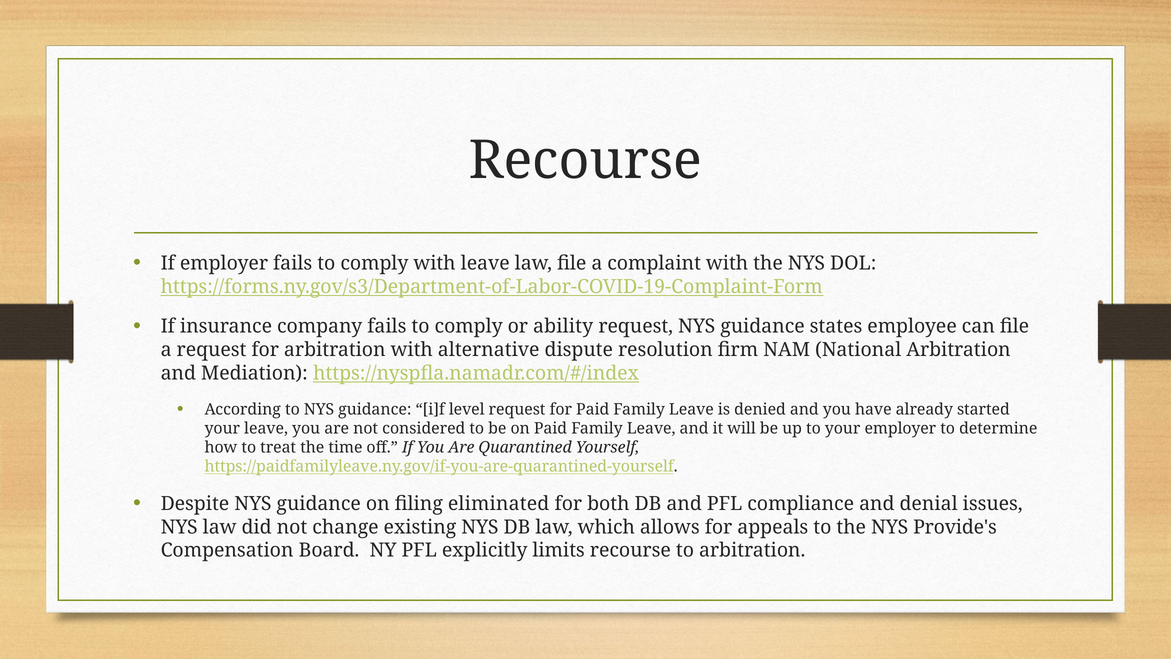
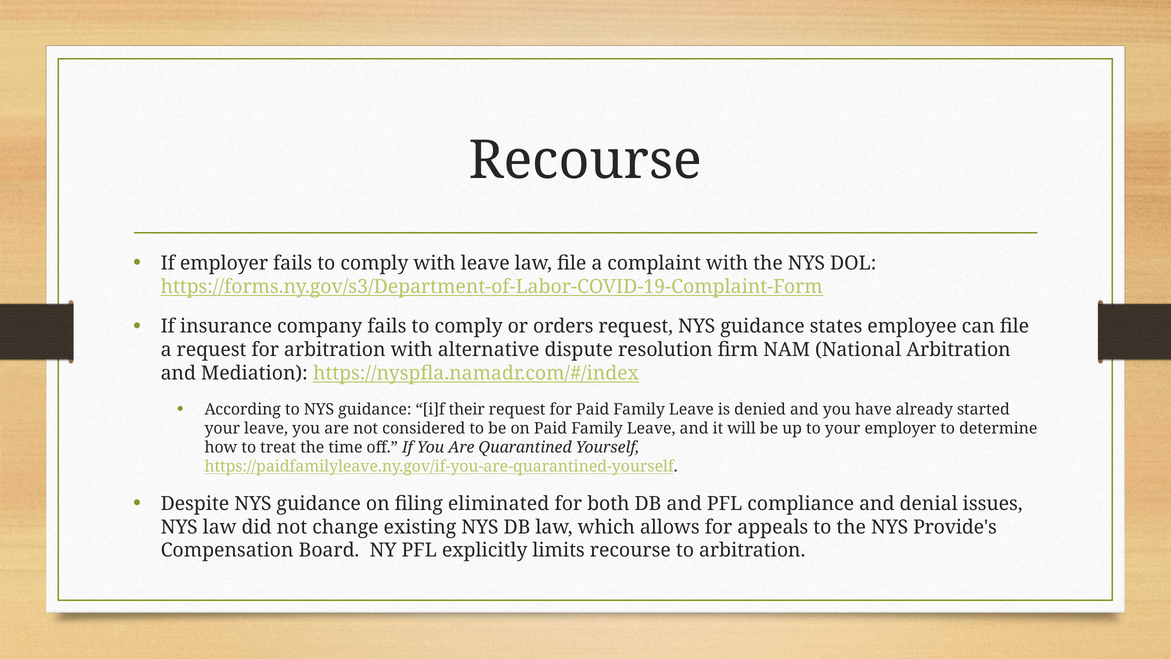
ability: ability -> orders (563, 326)
level: level -> their (467, 409)
